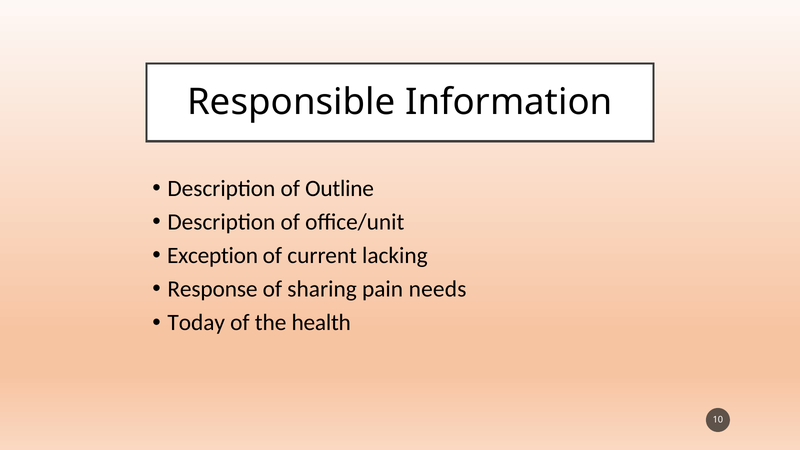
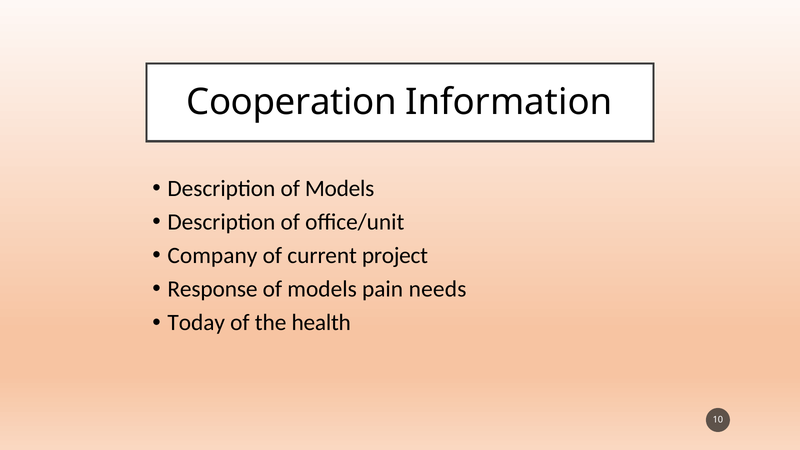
Responsible: Responsible -> Cooperation (292, 102)
Description of Outline: Outline -> Models (340, 189)
Exception: Exception -> Company (212, 256)
lacking: lacking -> project (395, 256)
sharing: sharing -> models (322, 289)
